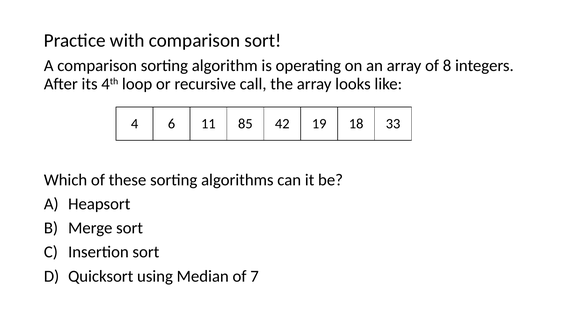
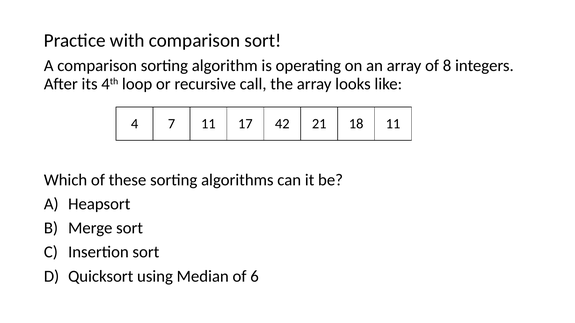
6: 6 -> 7 (171, 124)
85: 85 -> 17 (245, 124)
19: 19 -> 21 (319, 124)
18 33: 33 -> 11 (393, 124)
7: 7 -> 6 (255, 277)
